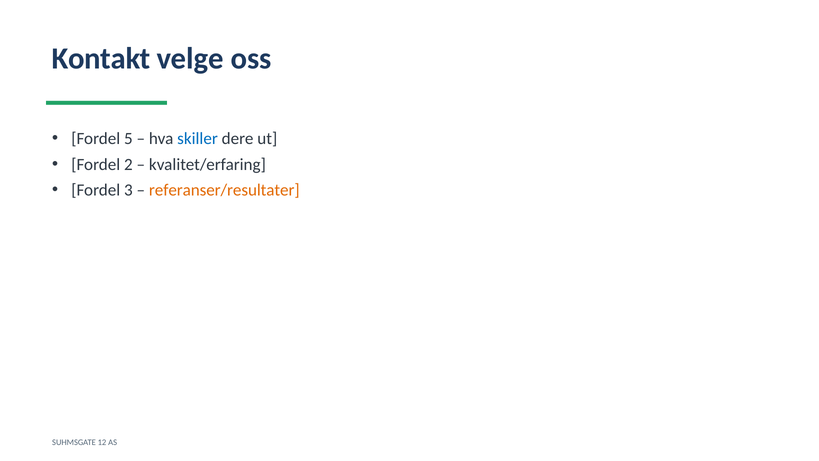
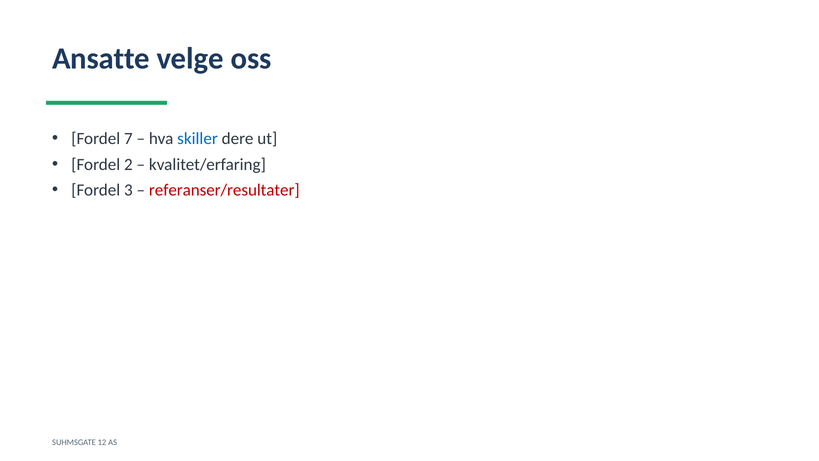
Kontakt: Kontakt -> Ansatte (101, 58)
5: 5 -> 7 (128, 139)
referanser/resultater colour: orange -> red (224, 190)
